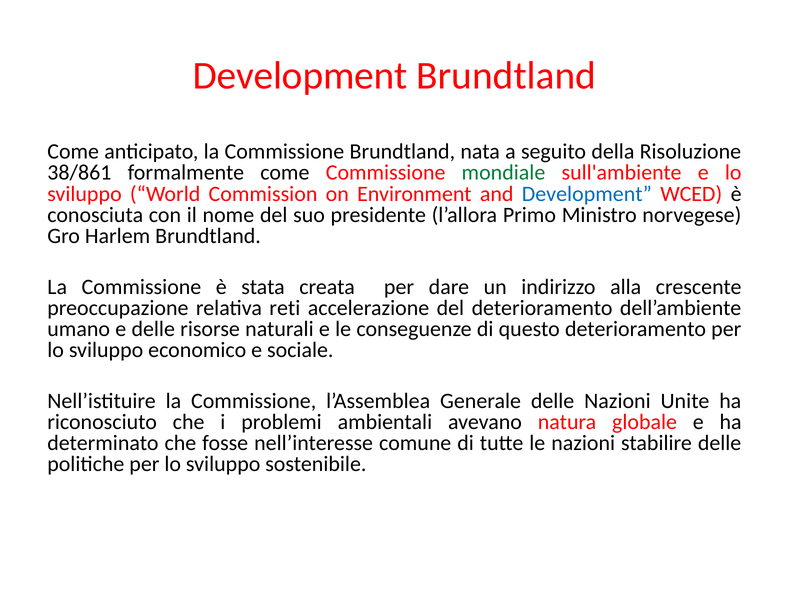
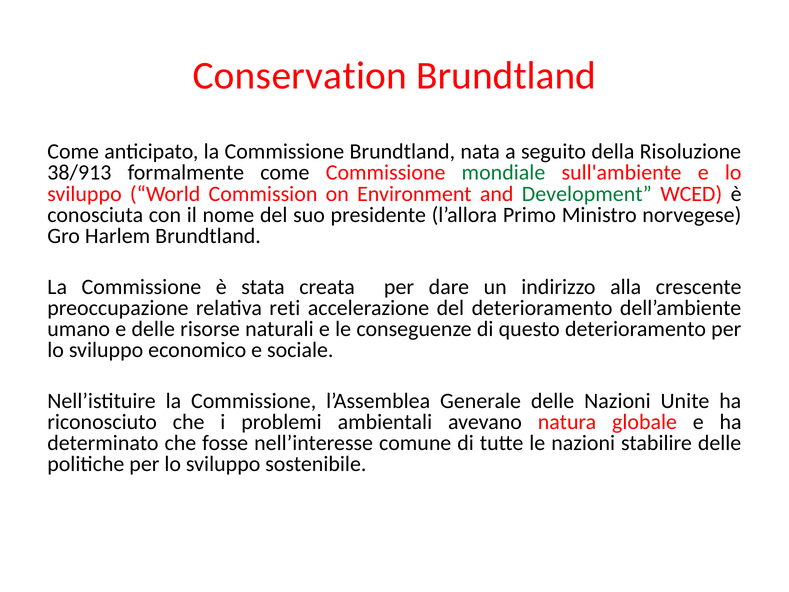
Development: Development -> Conservation (300, 76)
38/861: 38/861 -> 38/913 (79, 173)
Development colour: blue -> green (587, 194)
